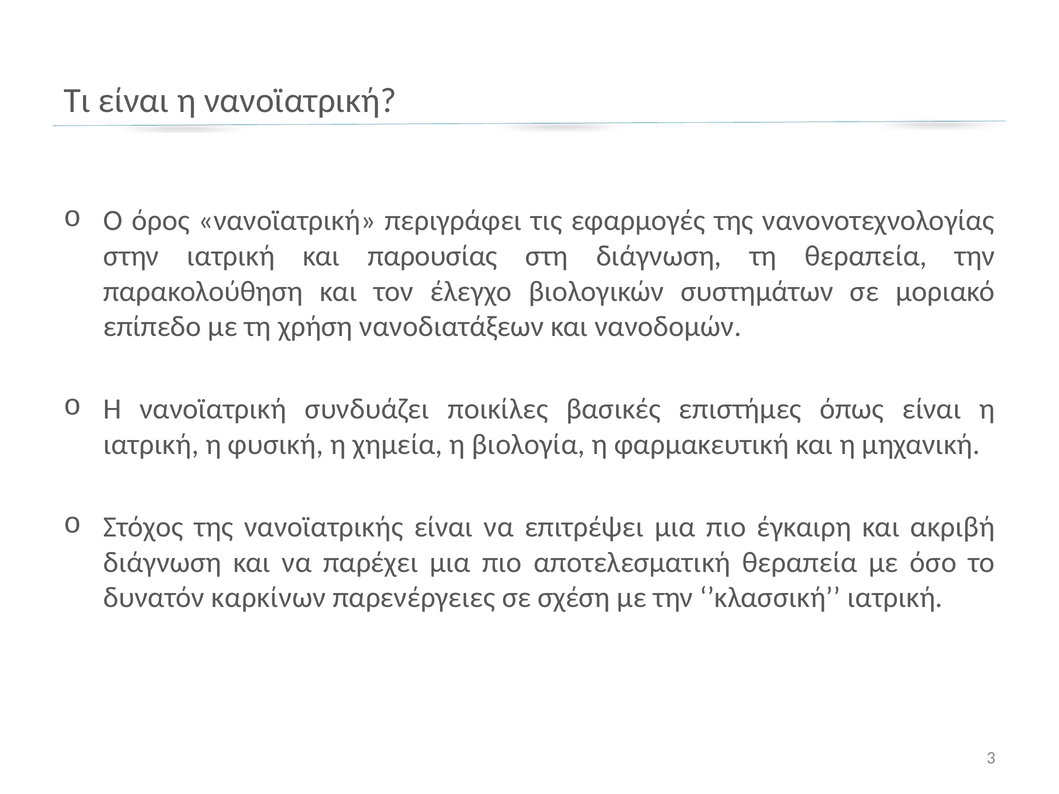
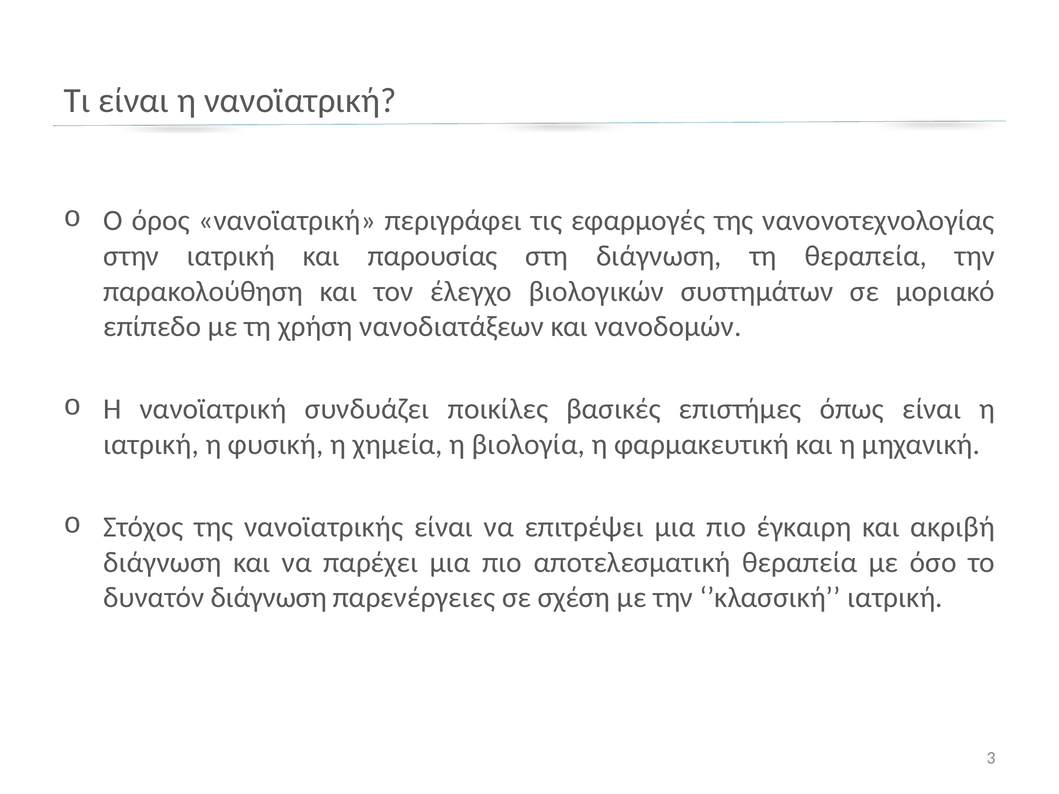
δυνατόν καρκίνων: καρκίνων -> διάγνωση (269, 598)
